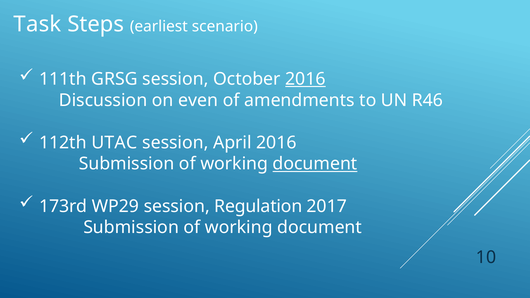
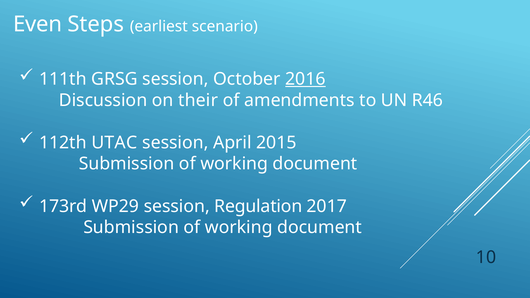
Task: Task -> Even (38, 24)
even: even -> their (198, 100)
April 2016: 2016 -> 2015 (276, 143)
document underline: present -> none (315, 164)
